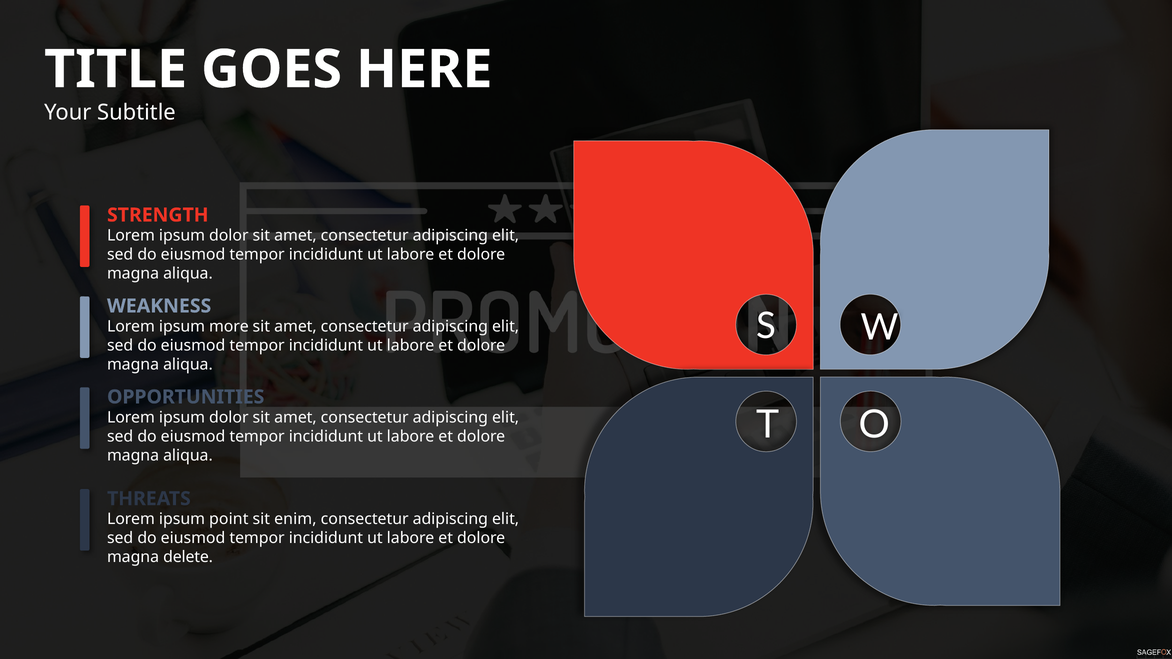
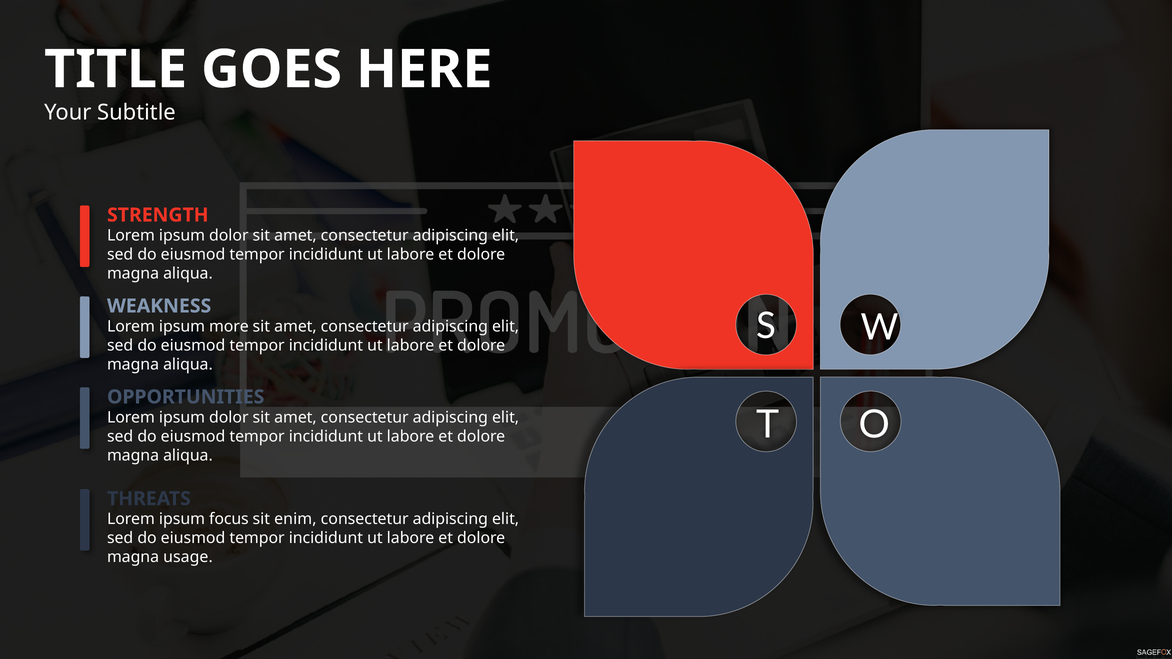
point: point -> focus (229, 519)
delete: delete -> usage (188, 557)
